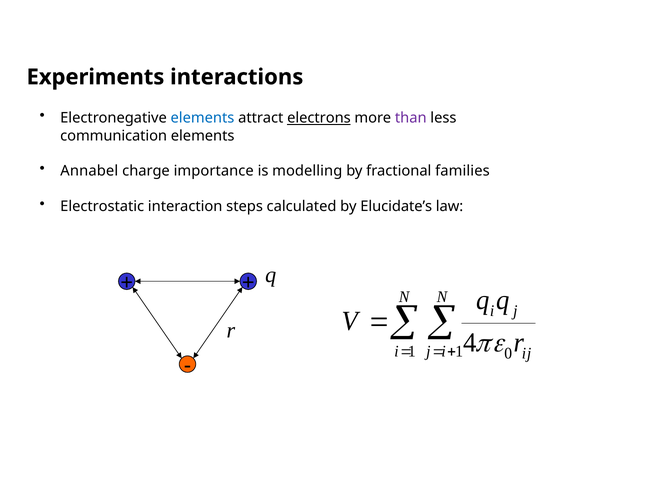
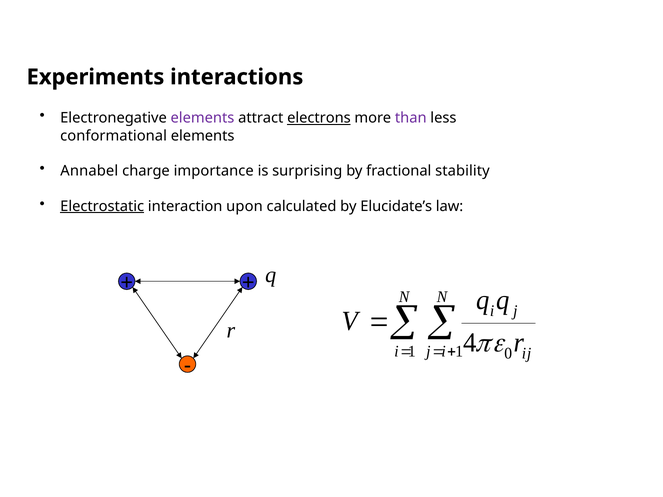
elements colour: blue -> purple (202, 118)
communication: communication -> conformational (114, 136)
modelling: modelling -> surprising (307, 171)
families: families -> stability (462, 171)
Electrostatic underline: none -> present (102, 206)
steps: steps -> upon (245, 206)
